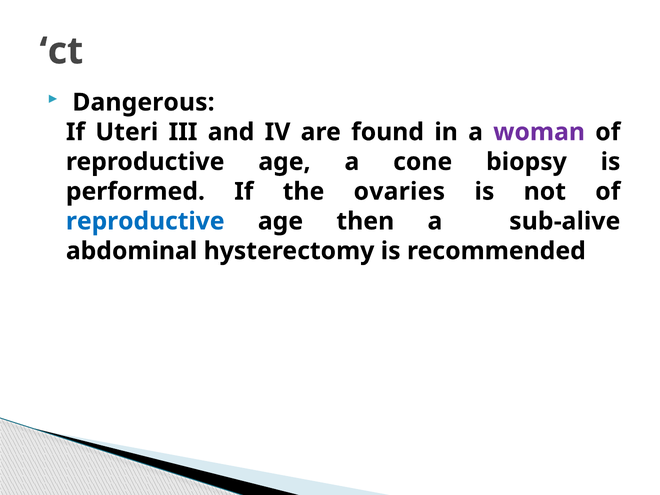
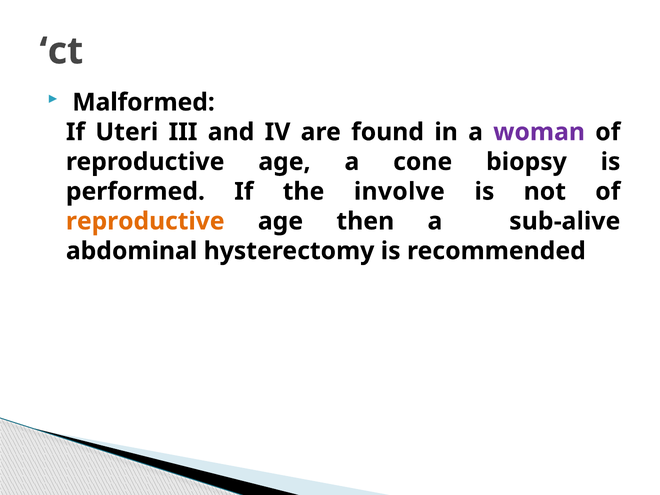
Dangerous: Dangerous -> Malformed (144, 102)
ovaries: ovaries -> involve (399, 192)
reproductive colour: blue -> orange (145, 221)
